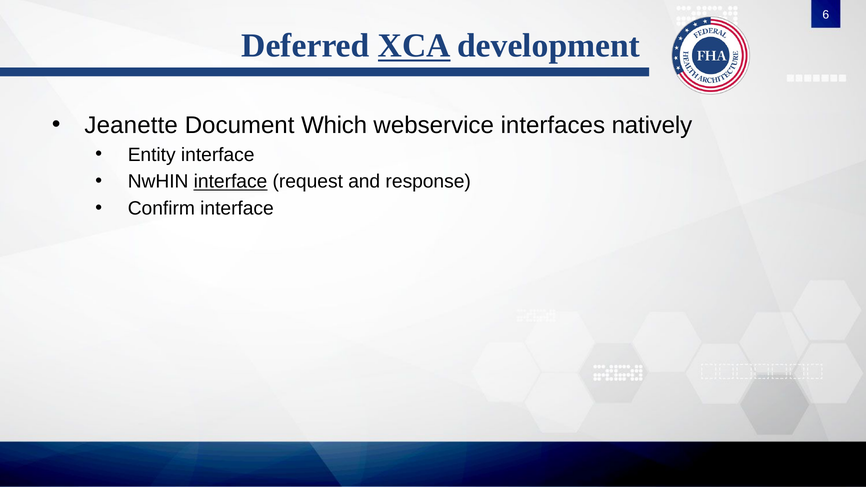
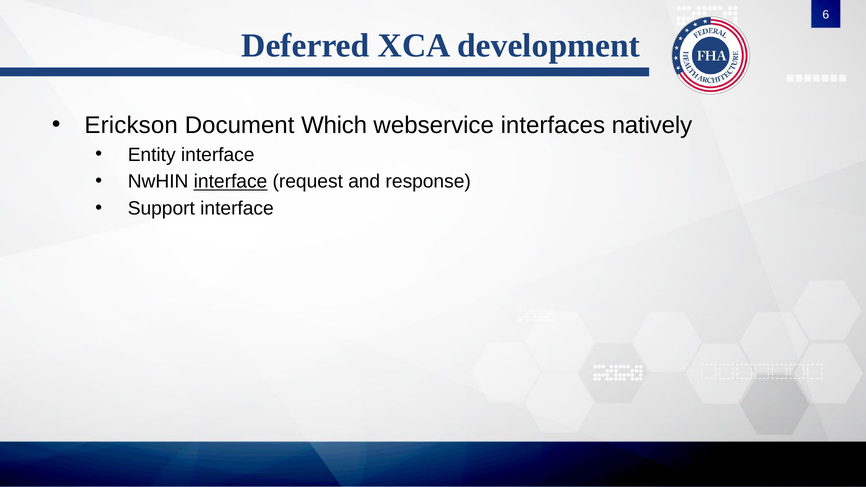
XCA underline: present -> none (414, 46)
Jeanette: Jeanette -> Erickson (131, 125)
Confirm: Confirm -> Support (161, 209)
